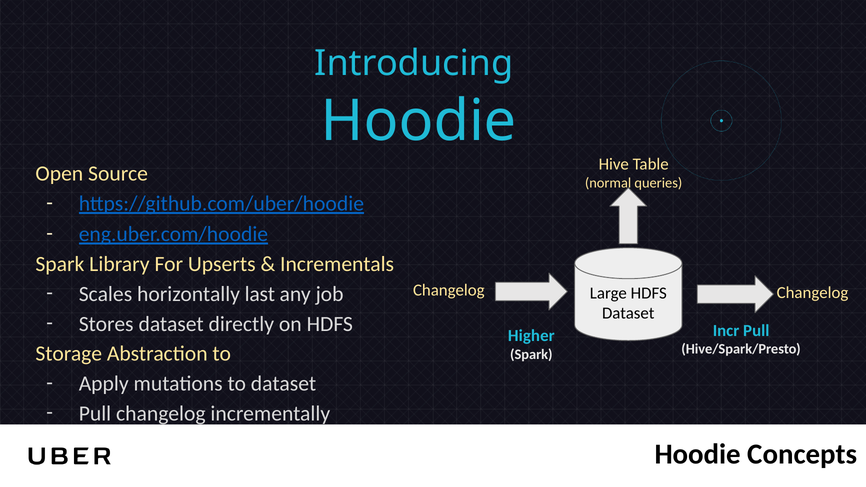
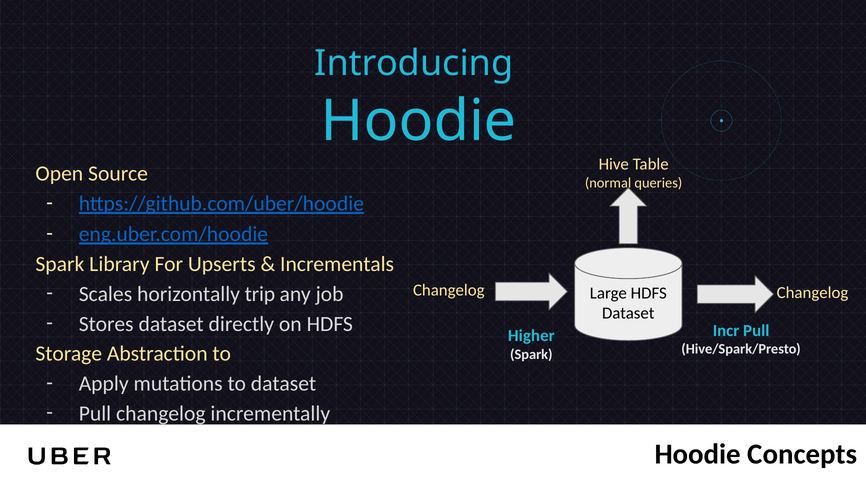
last: last -> trip (260, 294)
